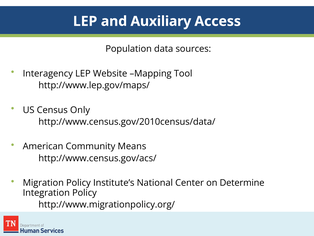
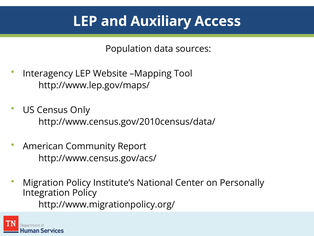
Means: Means -> Report (132, 146)
Determine: Determine -> Personally (242, 183)
